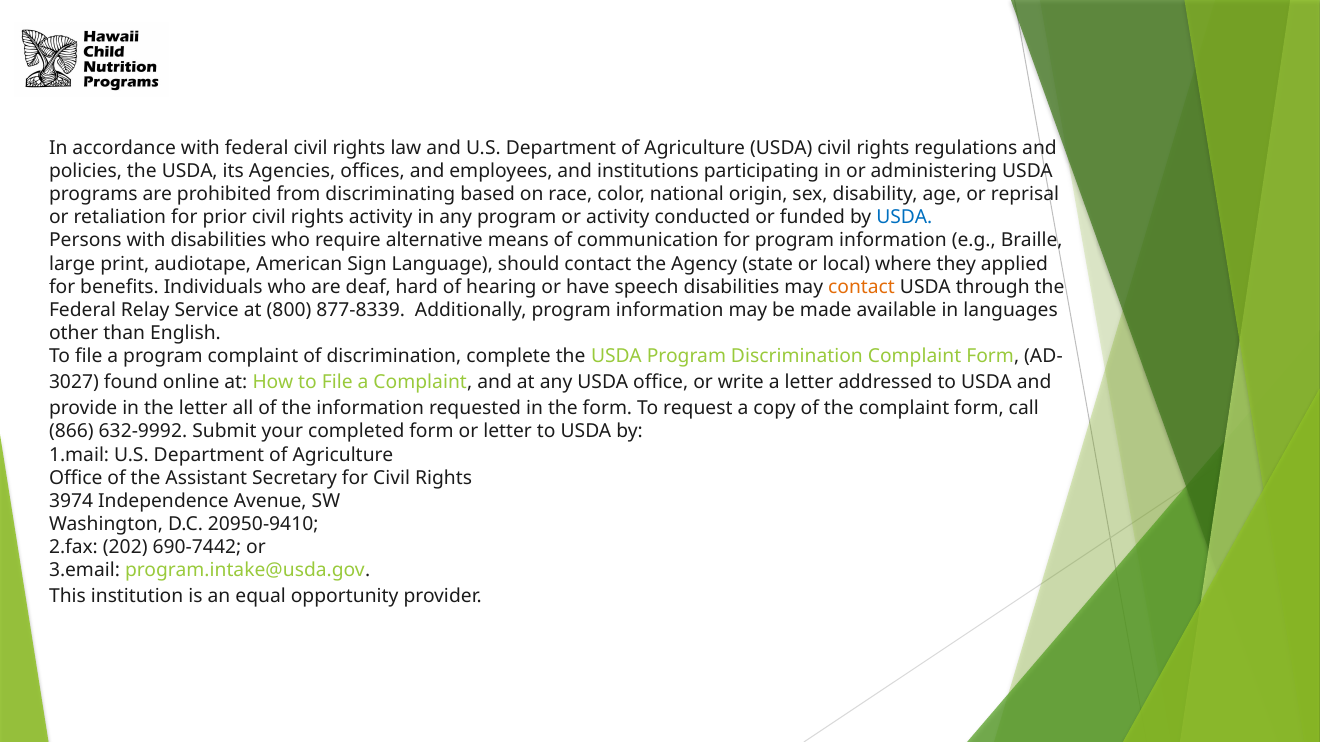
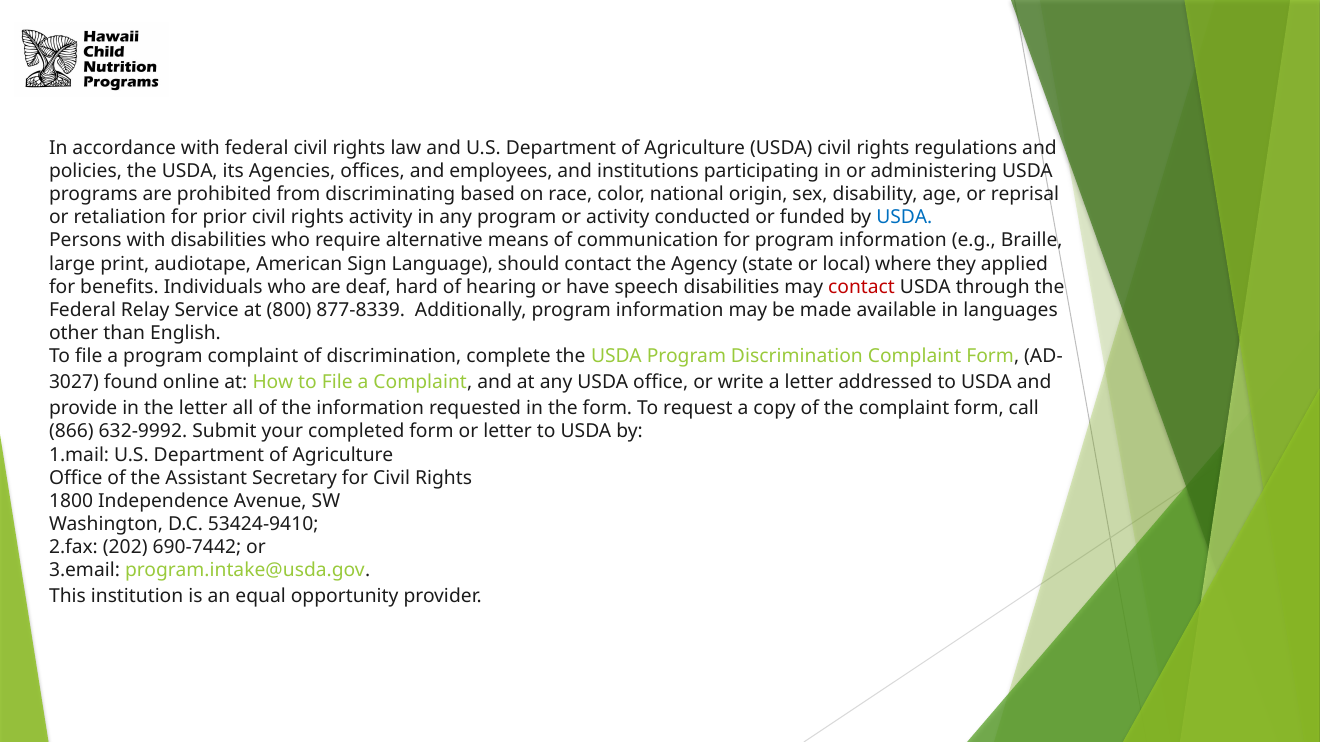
contact colour: orange -> red (862, 287)
3974: 3974 -> 1800 (71, 501)
20950-9410: 20950-9410 -> 53424-9410 (263, 524)
